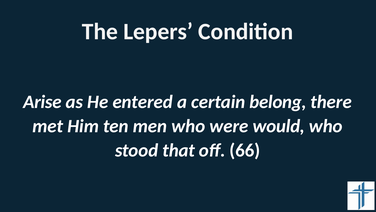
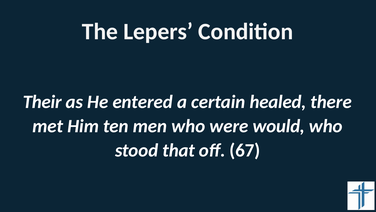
Arise: Arise -> Their (42, 102)
belong: belong -> healed (278, 102)
66: 66 -> 67 (245, 150)
